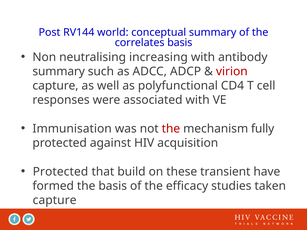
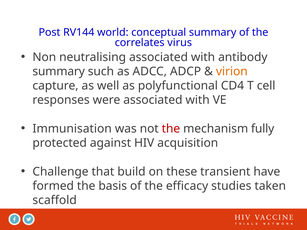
correlates basis: basis -> virus (180, 43)
neutralising increasing: increasing -> associated (159, 57)
virion colour: red -> orange (232, 71)
Protected: Protected -> Challenge (61, 172)
capture: capture -> scaffold (55, 200)
